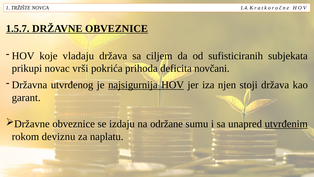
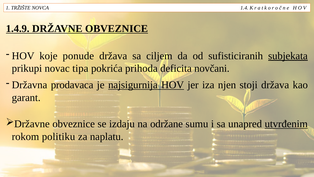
1.5.7: 1.5.7 -> 1.4.9 (18, 29)
vladaju: vladaju -> ponude (78, 56)
subjekata underline: none -> present (288, 56)
vrši: vrši -> tipa (80, 68)
utvrđenog: utvrđenog -> prodavaca (72, 85)
deviznu: deviznu -> politiku (59, 136)
